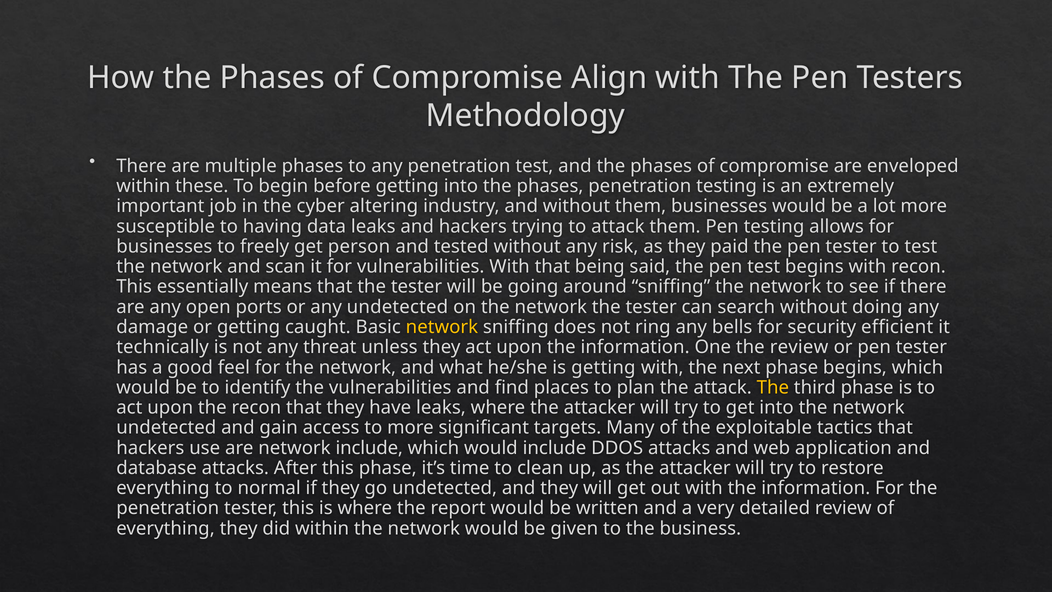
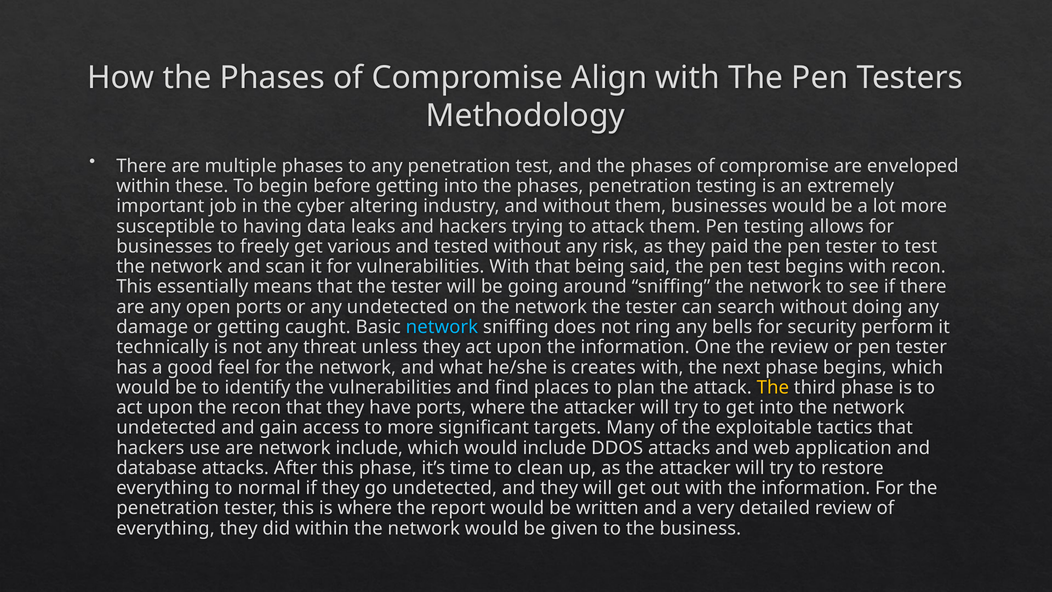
person: person -> various (359, 246)
network colour: yellow -> light blue (442, 327)
efficient: efficient -> perform (897, 327)
is getting: getting -> creates (603, 367)
have leaks: leaks -> ports (441, 407)
